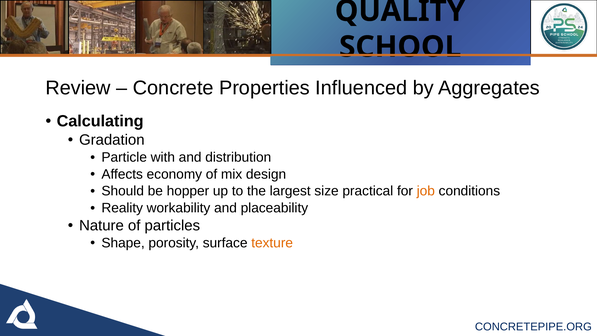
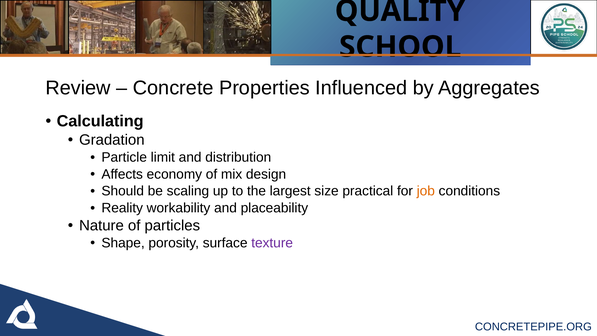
with: with -> limit (163, 157)
hopper: hopper -> scaling (188, 191)
texture colour: orange -> purple (272, 243)
